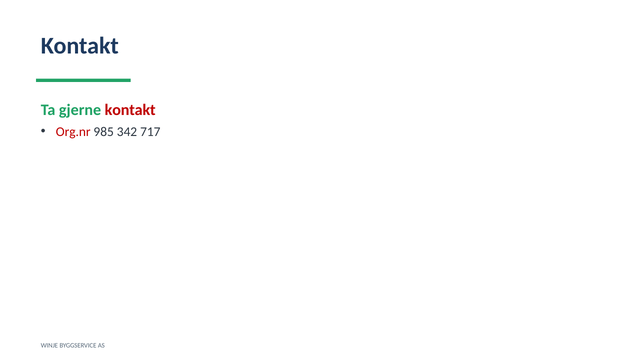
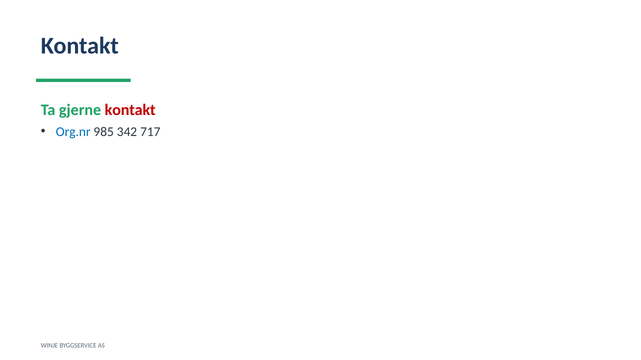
Org.nr colour: red -> blue (73, 132)
